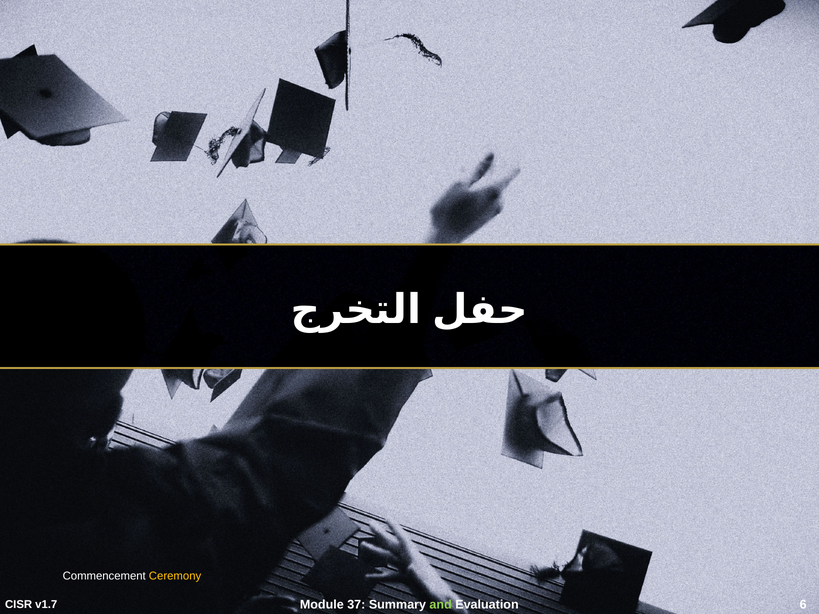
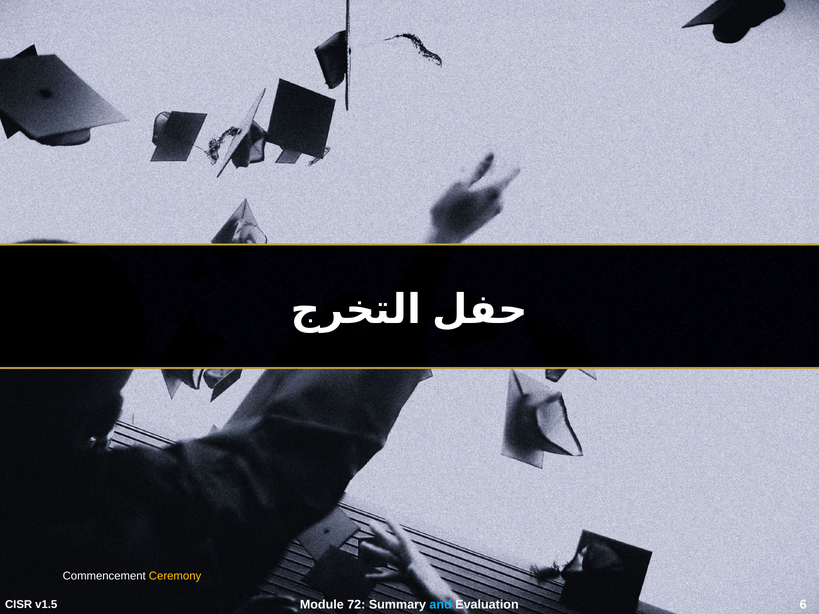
v1.7: v1.7 -> v1.5 (46, 605)
37: 37 -> 72 (356, 605)
and colour: light green -> light blue (441, 605)
